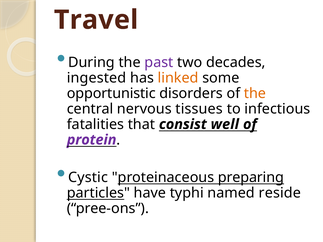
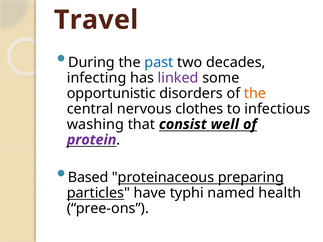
past colour: purple -> blue (159, 62)
ingested: ingested -> infecting (97, 78)
linked colour: orange -> purple (178, 78)
tissues: tissues -> clothes (199, 109)
fatalities: fatalities -> washing (95, 124)
Cystic: Cystic -> Based (88, 178)
reside: reside -> health (280, 193)
